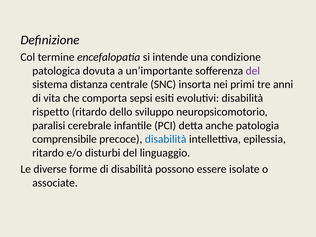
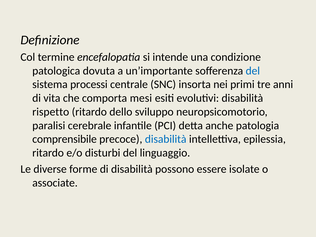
del colour: purple -> blue (253, 71)
distanza: distanza -> processi (89, 84)
sepsi: sepsi -> mesi (141, 98)
